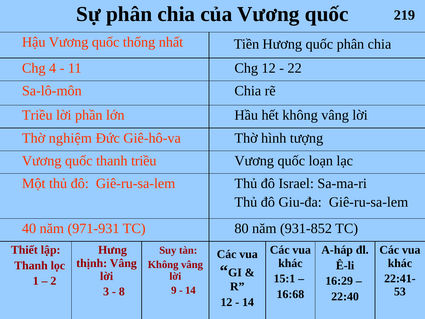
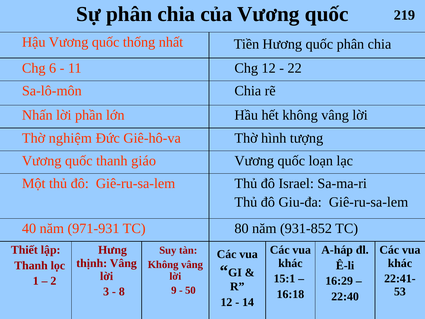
4: 4 -> 6 (53, 68)
Triều: Triều -> Nhấn (37, 115)
thanh triều: triều -> giáo (144, 161)
14: 14 -> 50 (190, 290)
16:68: 16:68 -> 16:18 (290, 294)
